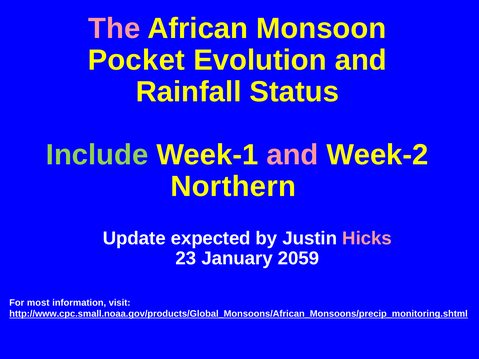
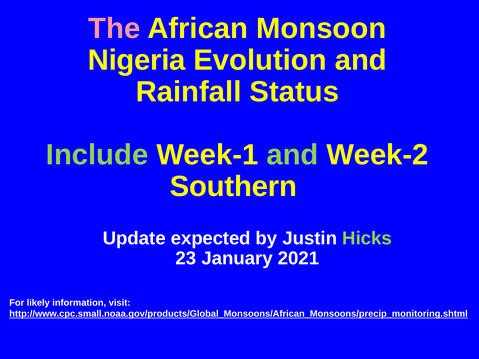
Pocket: Pocket -> Nigeria (137, 60)
and colour: pink -> light green (293, 155)
Northern: Northern -> Southern (233, 187)
Hicks colour: pink -> light green (367, 239)
2059: 2059 -> 2021 (299, 259)
most: most -> likely (38, 303)
